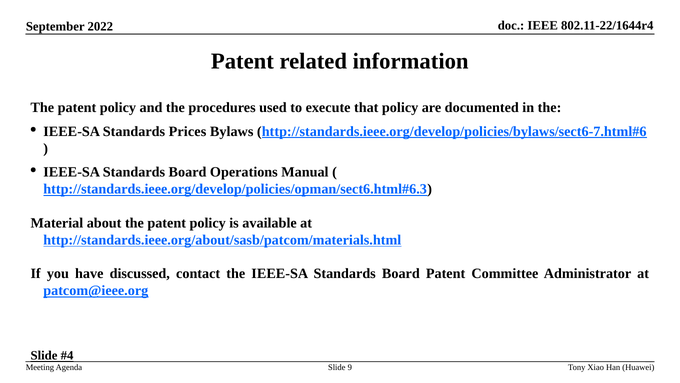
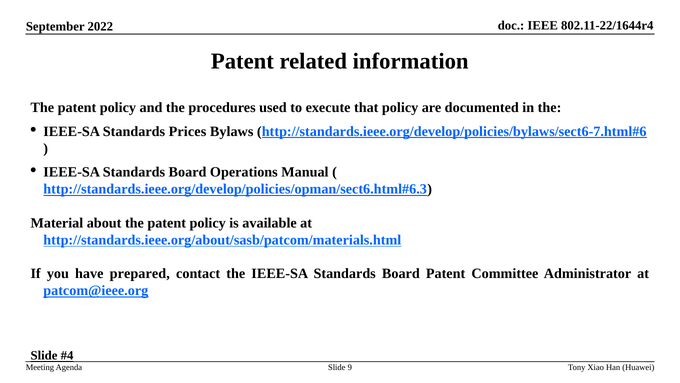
discussed: discussed -> prepared (140, 273)
